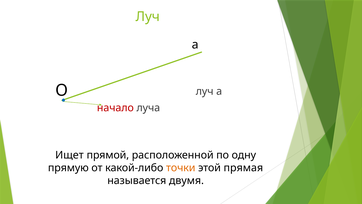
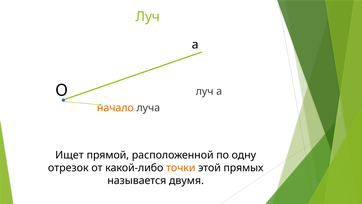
начало colour: red -> orange (115, 108)
прямую: прямую -> отрезок (68, 168)
прямая: прямая -> прямых (243, 168)
